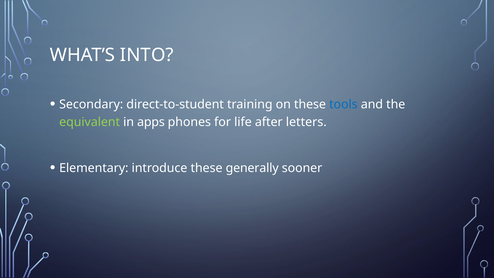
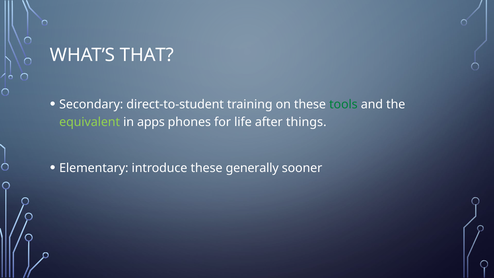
INTO: INTO -> THAT (147, 55)
tools colour: blue -> green (343, 104)
letters: letters -> things (306, 122)
